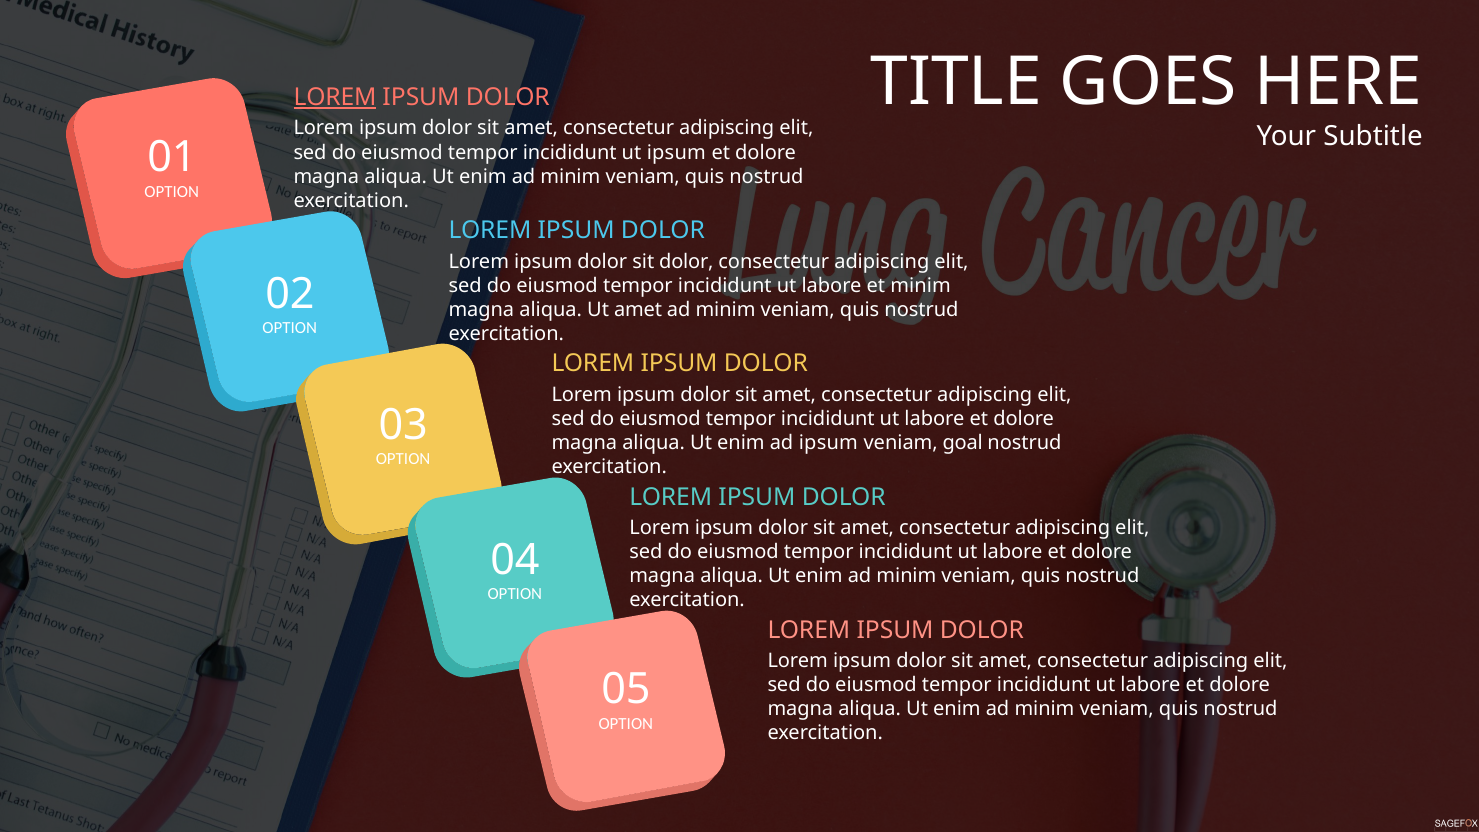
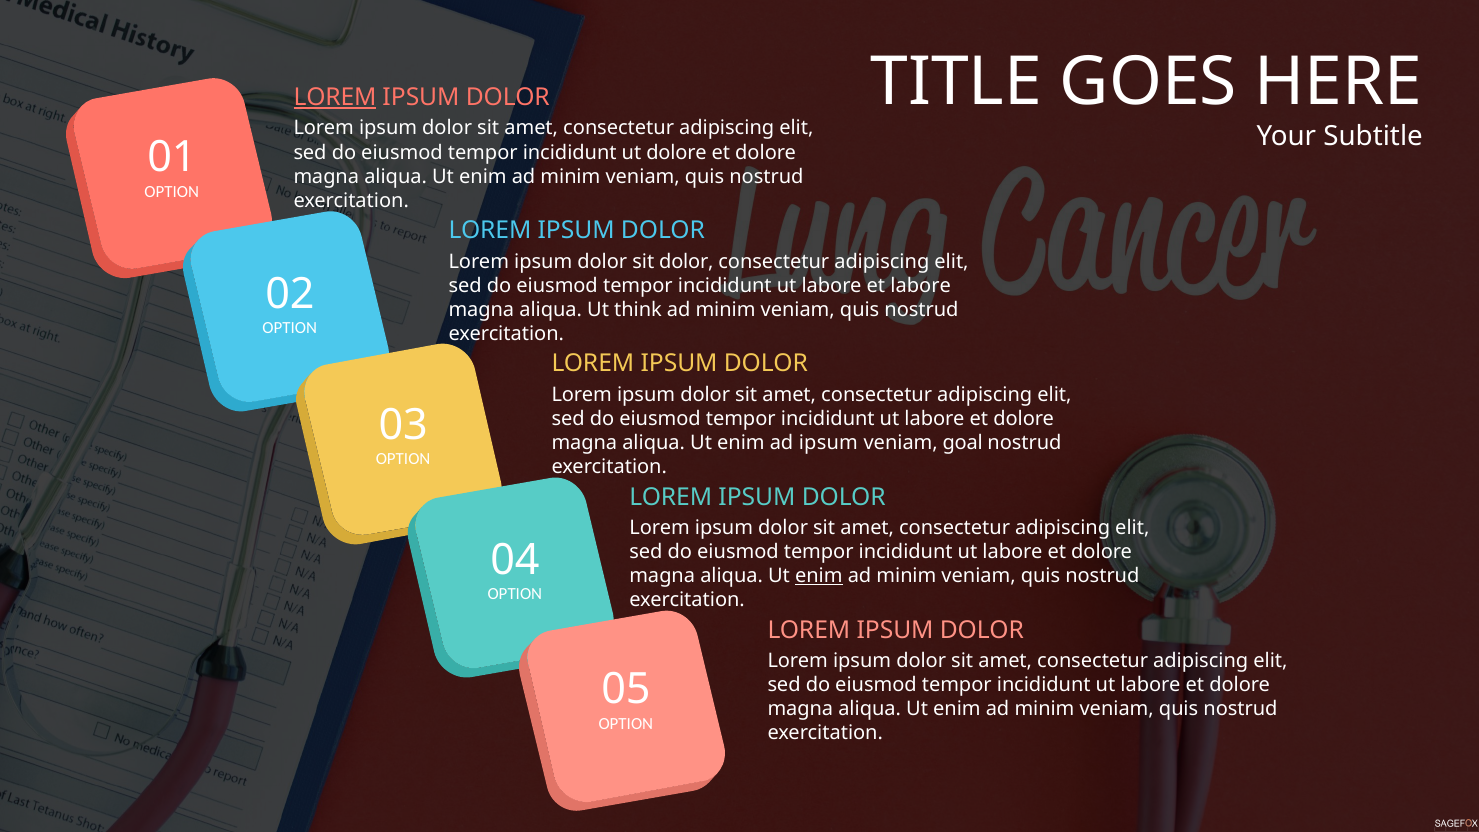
ut ipsum: ipsum -> dolore (677, 152)
et minim: minim -> labore (921, 285)
Ut amet: amet -> think (638, 310)
enim underline: none -> present (819, 576)
